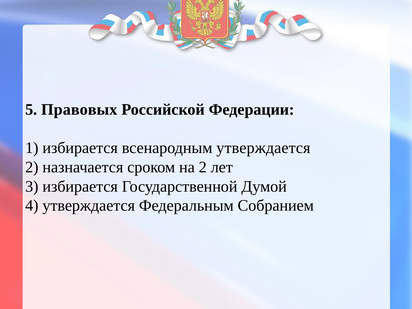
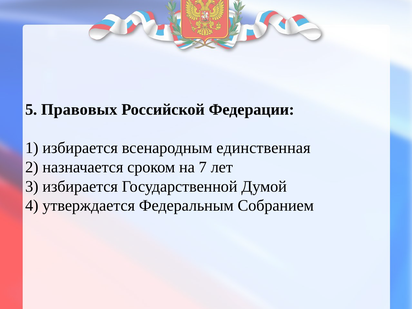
всенародным утверждается: утверждается -> единственная (263, 148)
на 2: 2 -> 7 (203, 167)
